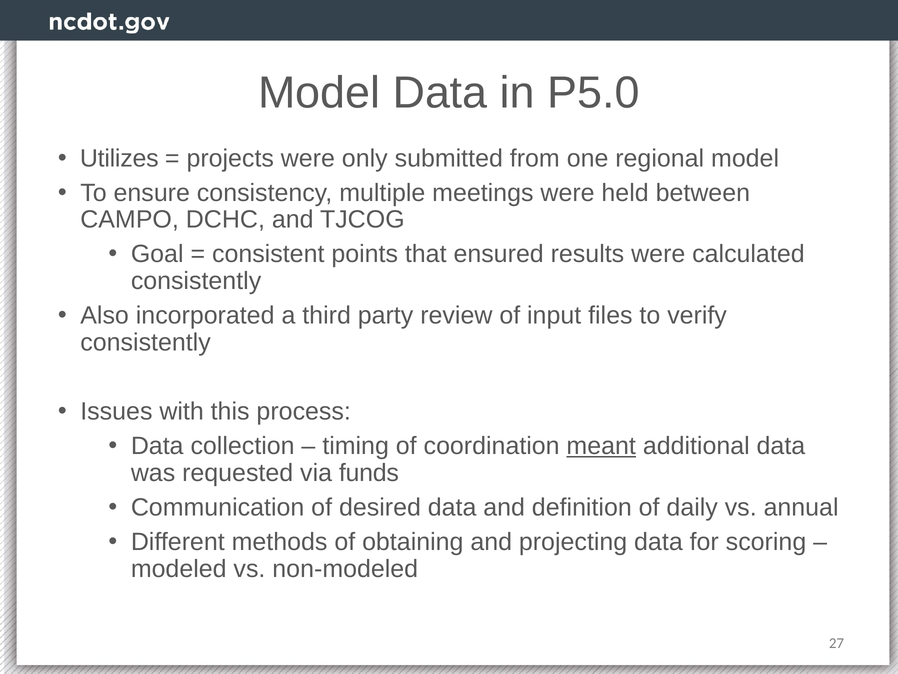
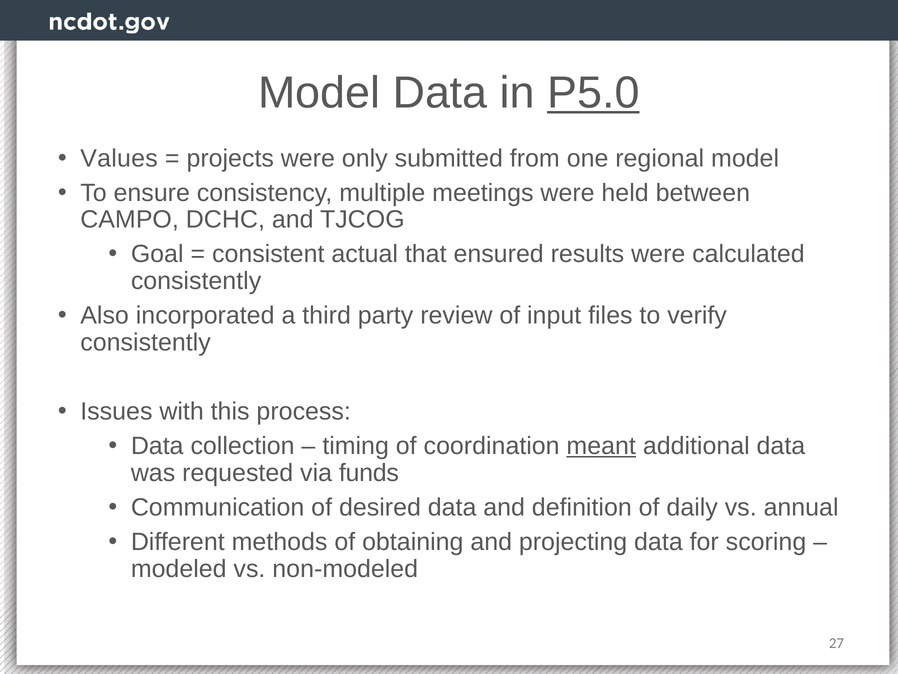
P5.0 underline: none -> present (593, 93)
Utilizes: Utilizes -> Values (119, 158)
points: points -> actual (365, 254)
